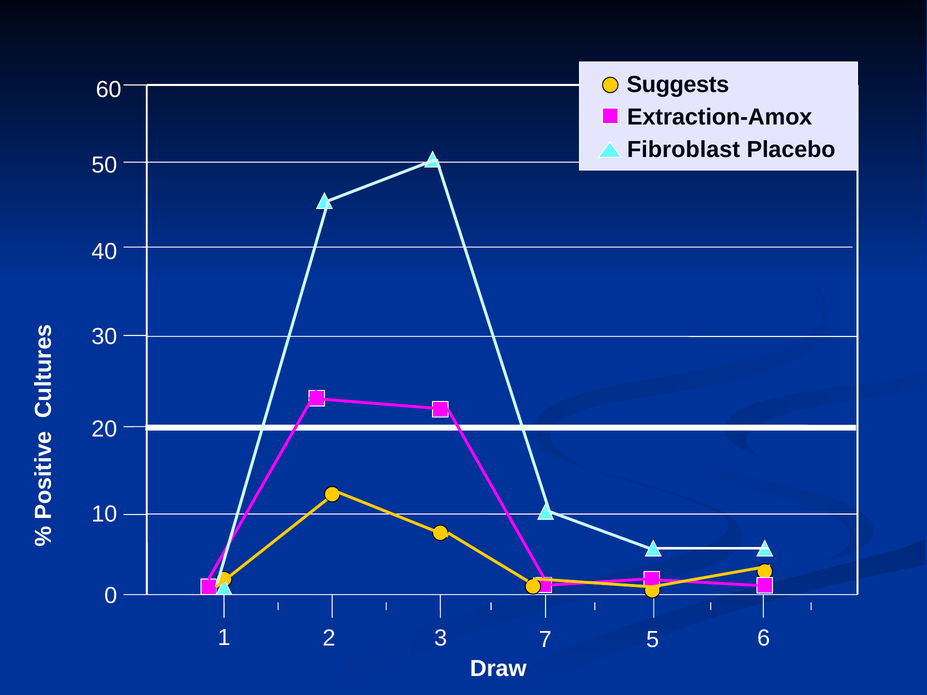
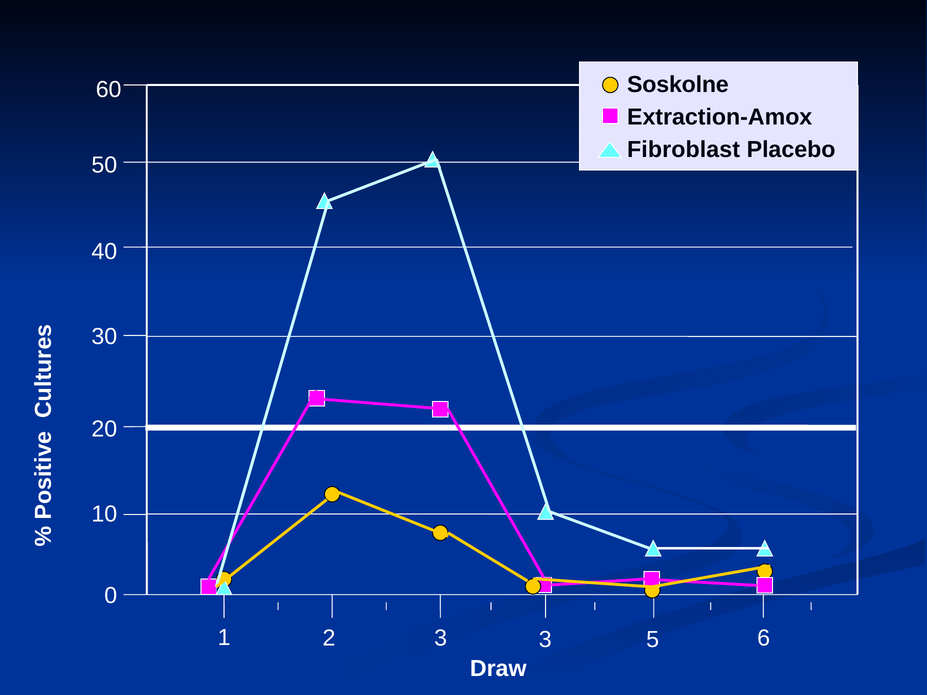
Suggests: Suggests -> Soskolne (678, 85)
3 7: 7 -> 3 (545, 640)
